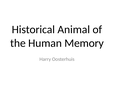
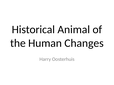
Memory: Memory -> Changes (84, 43)
